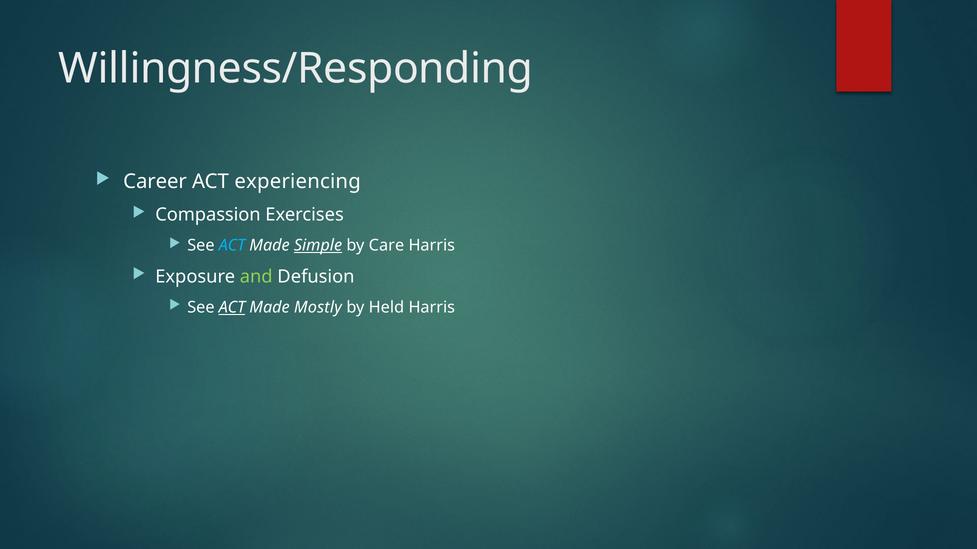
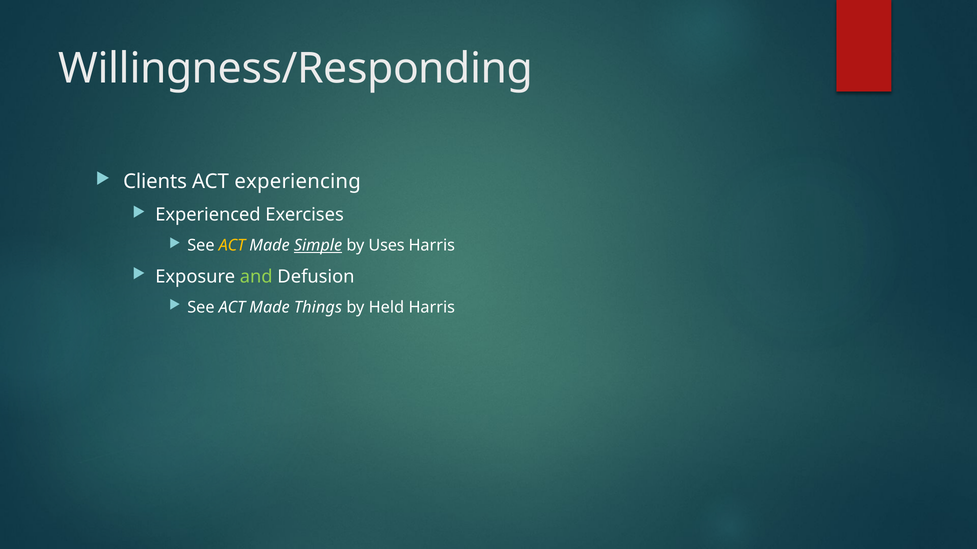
Career: Career -> Clients (155, 182)
Compassion: Compassion -> Experienced (208, 215)
ACT colour: light blue -> yellow (232, 246)
Care: Care -> Uses (387, 246)
ACT underline: present -> none (232, 308)
Mostly: Mostly -> Things (318, 308)
